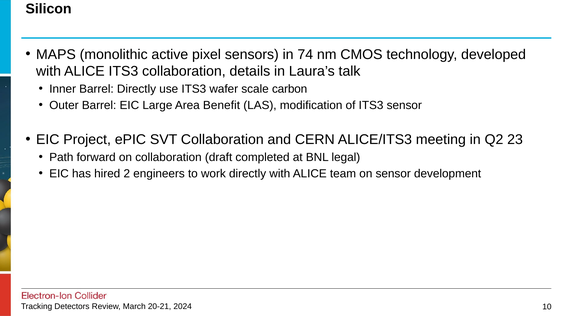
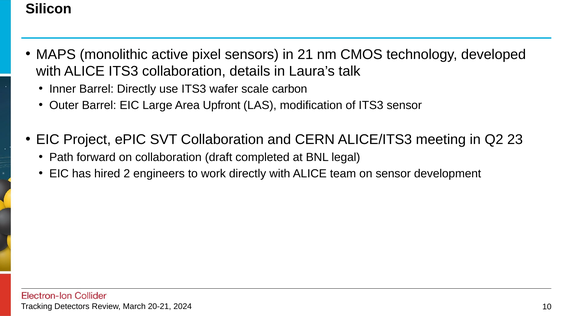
74: 74 -> 21 (305, 54)
Benefit: Benefit -> Upfront (222, 105)
